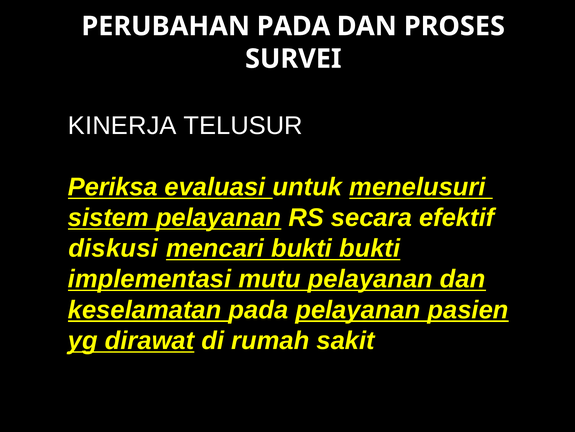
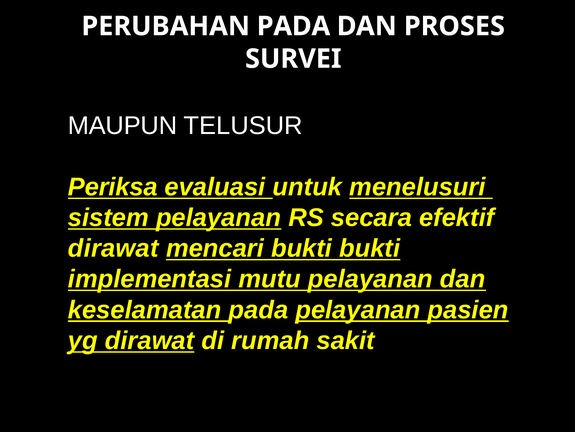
KINERJA: KINERJA -> MAUPUN (123, 125)
diskusi: diskusi -> dirawat (113, 248)
